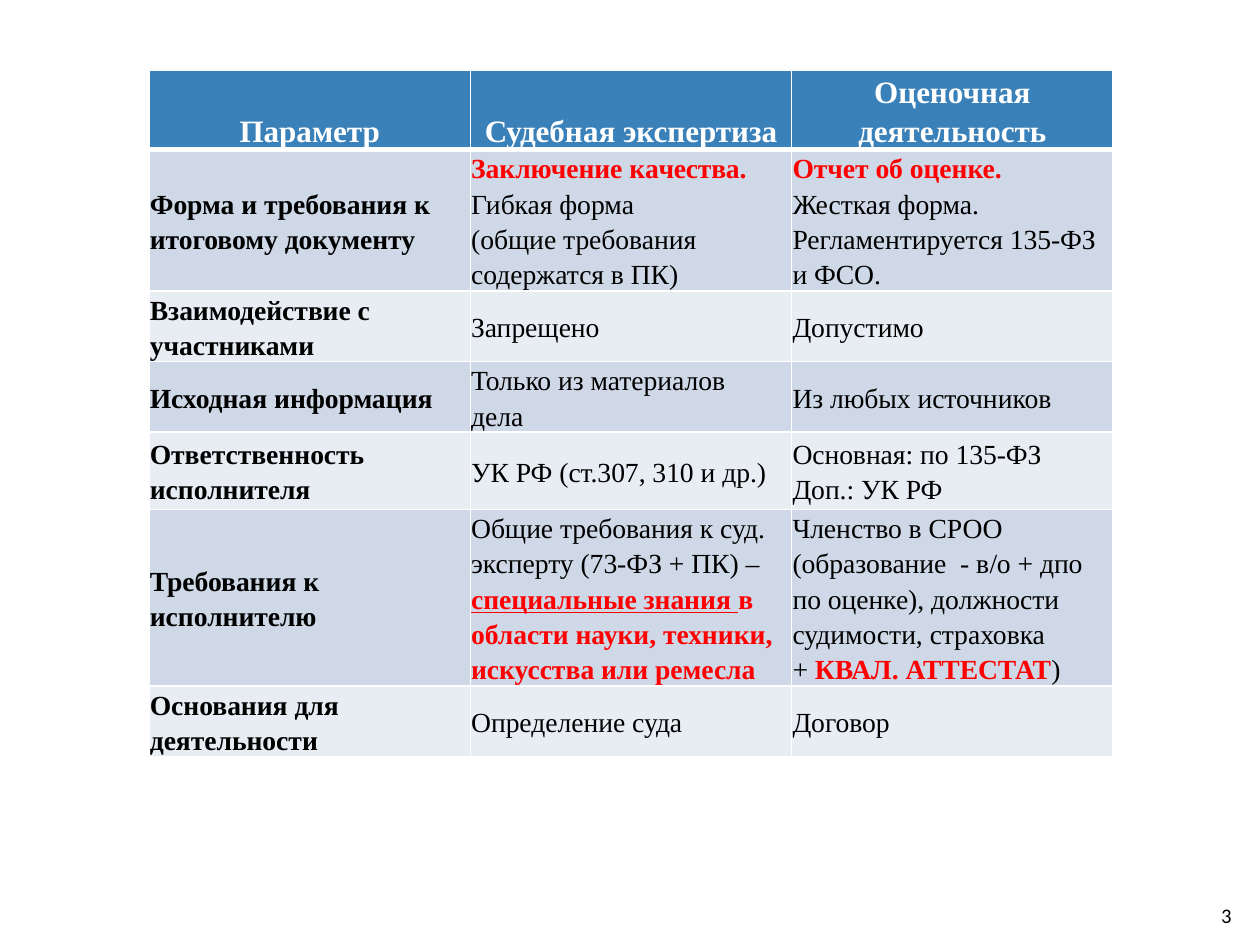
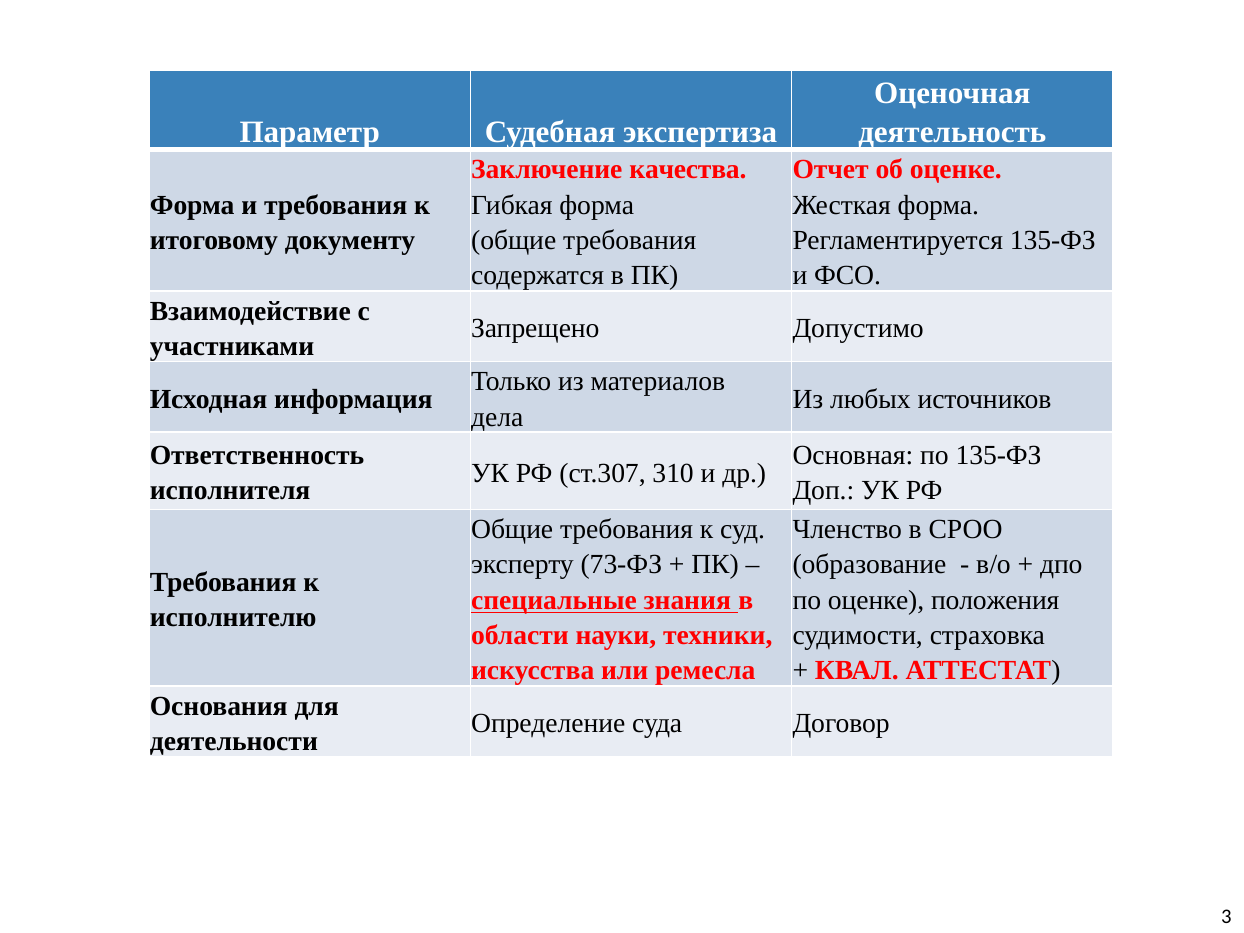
должности: должности -> положения (995, 600)
